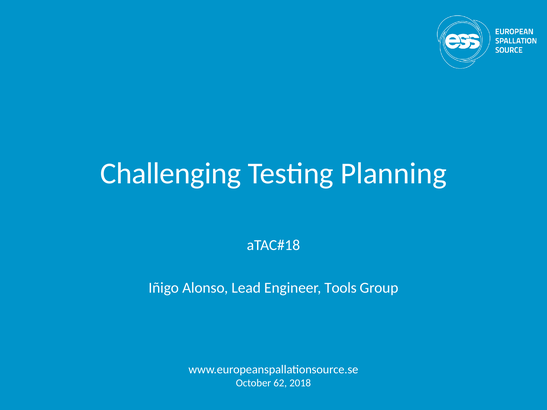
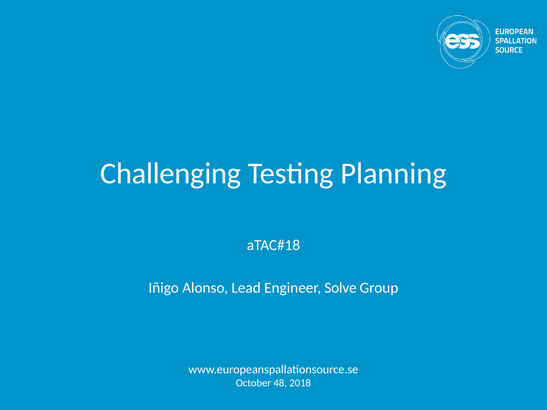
Tools: Tools -> Solve (341, 288)
62: 62 -> 48 (280, 383)
